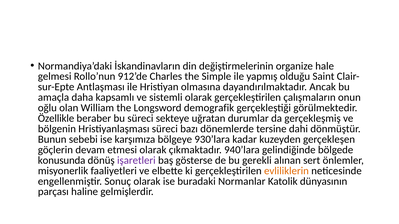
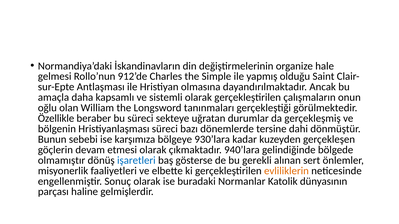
demografik: demografik -> tanınmaları (209, 108)
konusunda: konusunda -> olmamıştır (62, 161)
işaretleri colour: purple -> blue (136, 161)
